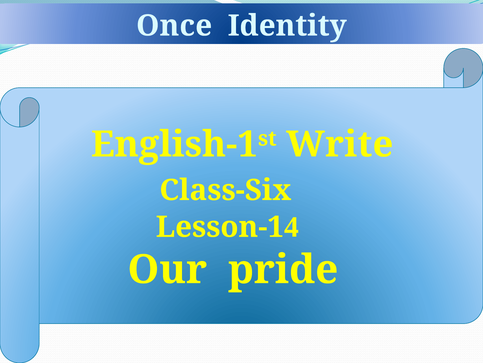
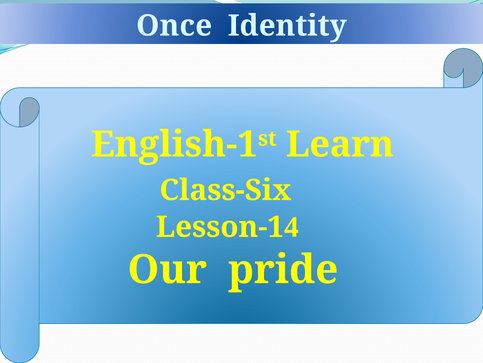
Write: Write -> Learn (340, 144)
